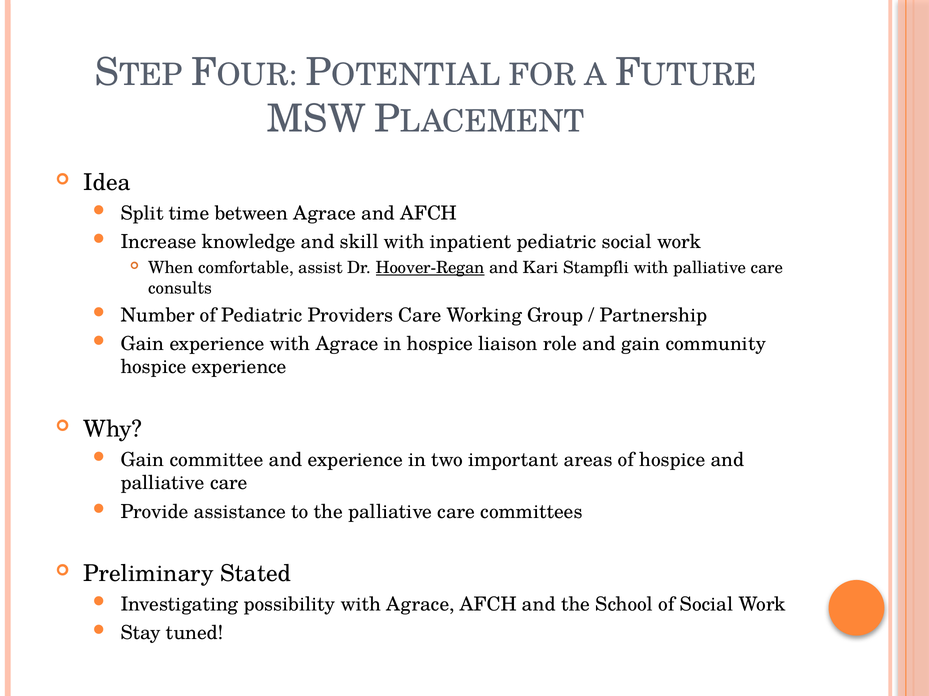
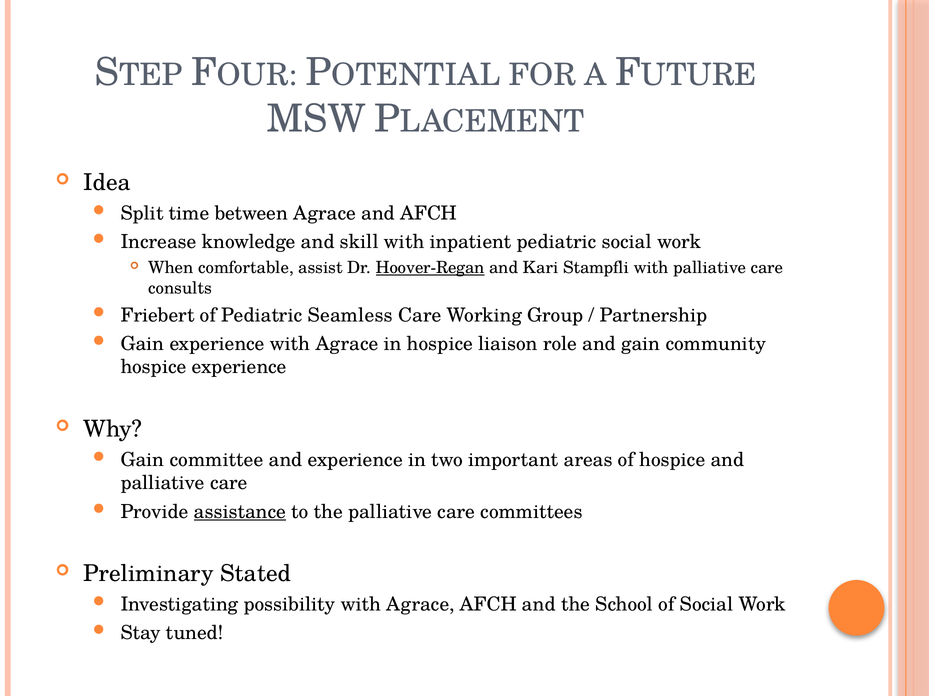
Number: Number -> Friebert (158, 316)
Providers: Providers -> Seamless (350, 316)
assistance underline: none -> present (240, 512)
